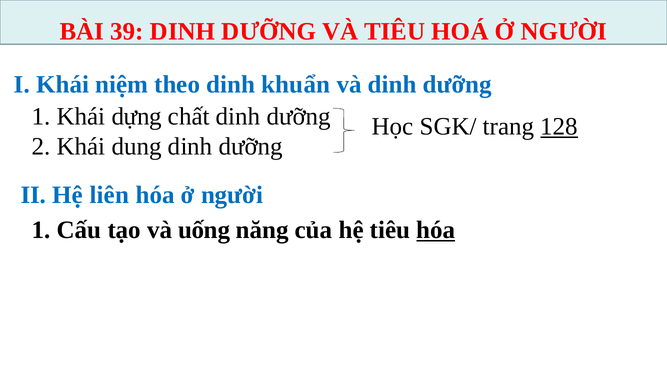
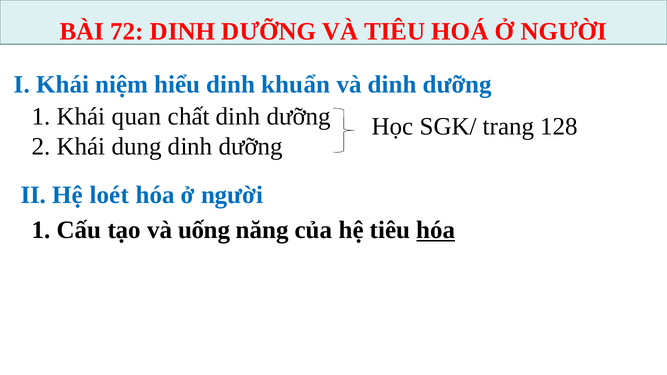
39: 39 -> 72 (127, 31)
theo: theo -> hiểu (177, 84)
dựng: dựng -> quan (137, 116)
128 underline: present -> none (559, 127)
liên: liên -> loét (109, 195)
